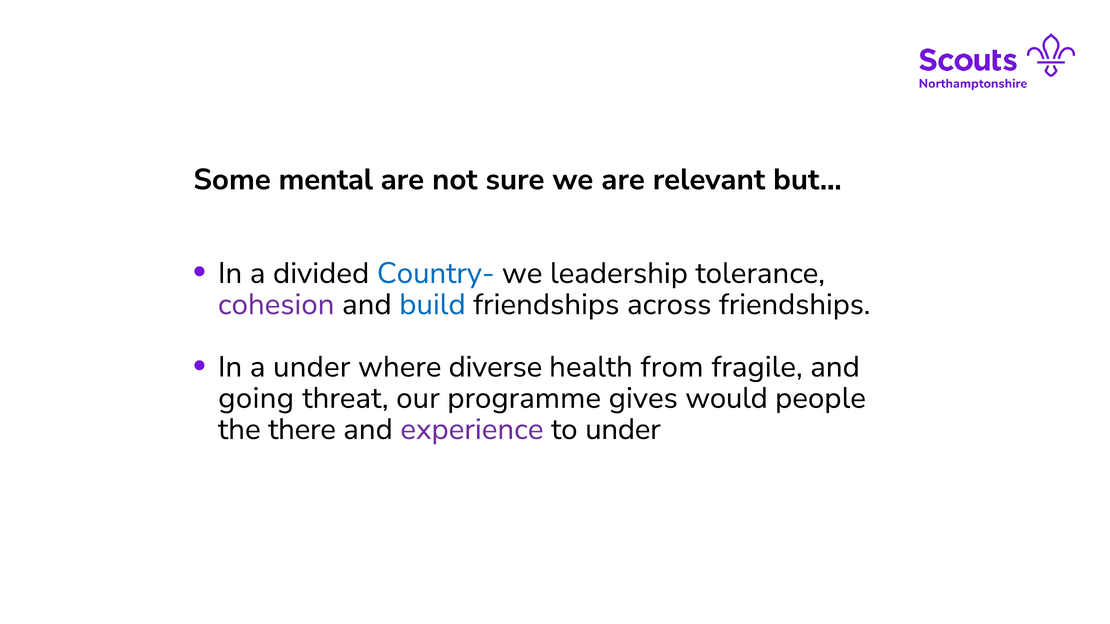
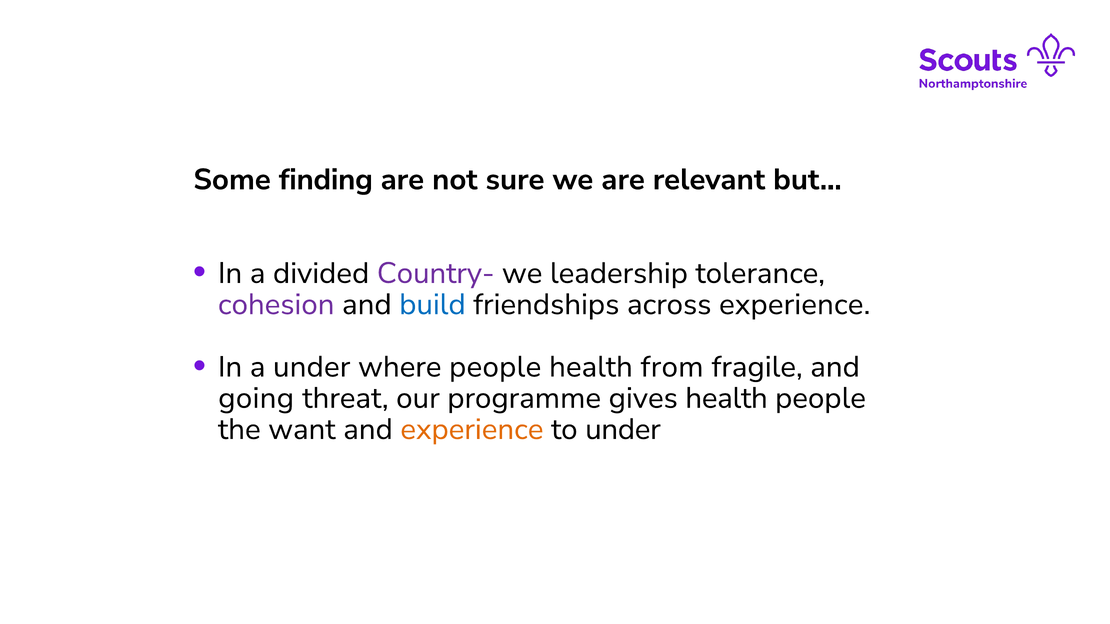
mental: mental -> finding (326, 180)
Country- colour: blue -> purple (436, 273)
across friendships: friendships -> experience (795, 305)
where diverse: diverse -> people (495, 367)
gives would: would -> health (727, 398)
there: there -> want (302, 430)
experience colour: purple -> orange (472, 430)
